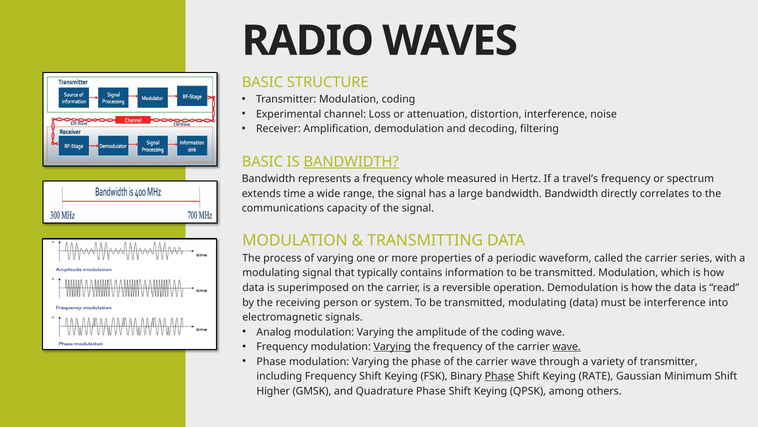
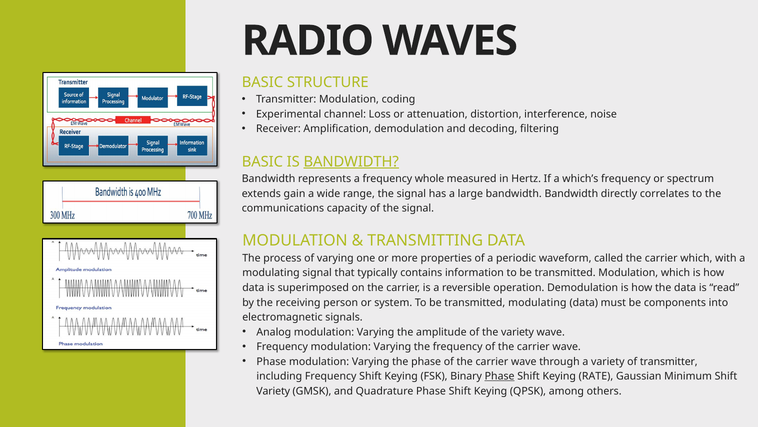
travel’s: travel’s -> which’s (580, 179)
time: time -> gain (294, 193)
carrier series: series -> which (696, 258)
be interference: interference -> components (675, 302)
the coding: coding -> variety (518, 332)
Varying underline: present -> none (392, 346)
wave underline: present -> none (567, 346)
Higher: Higher -> Variety (273, 391)
